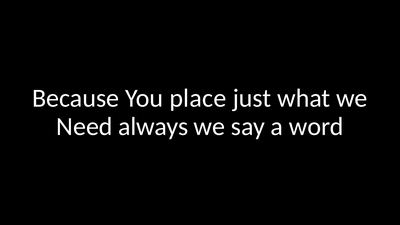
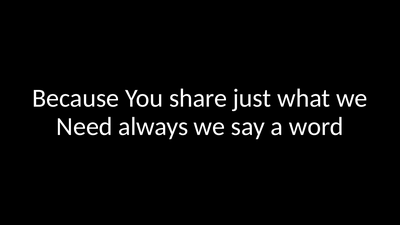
place: place -> share (198, 98)
